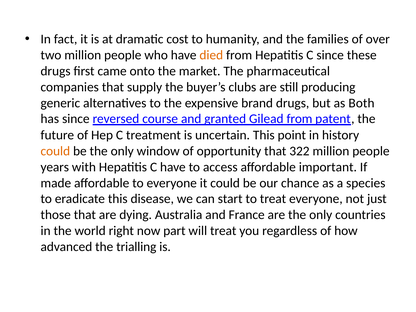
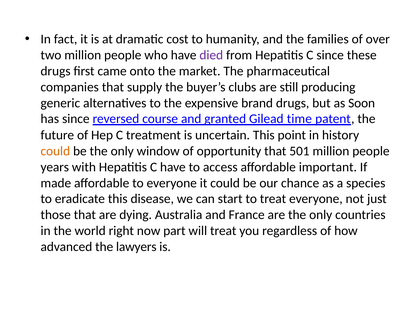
died colour: orange -> purple (211, 55)
Both: Both -> Soon (362, 103)
Gilead from: from -> time (299, 119)
322: 322 -> 501 (299, 151)
trialling: trialling -> lawyers (136, 247)
